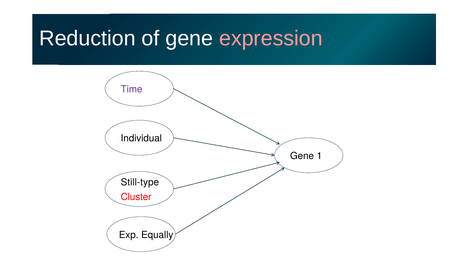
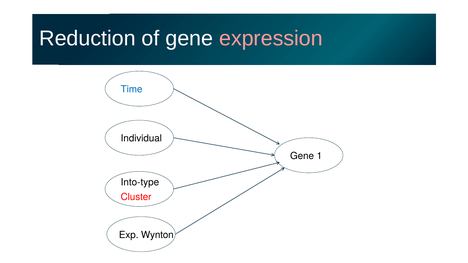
Time colour: purple -> blue (132, 89)
Still-type: Still-type -> Into-type (140, 182)
Equally: Equally -> Wynton (157, 235)
